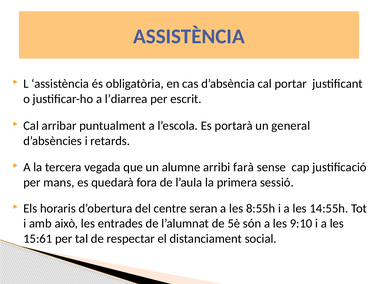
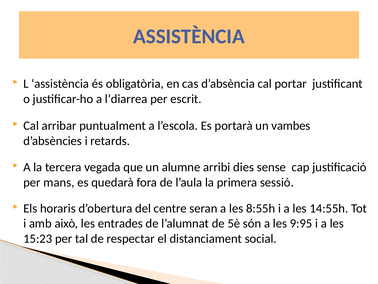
general: general -> vambes (291, 126)
farà: farà -> dies (244, 167)
9:10: 9:10 -> 9:95 (301, 223)
15:61: 15:61 -> 15:23 (38, 238)
